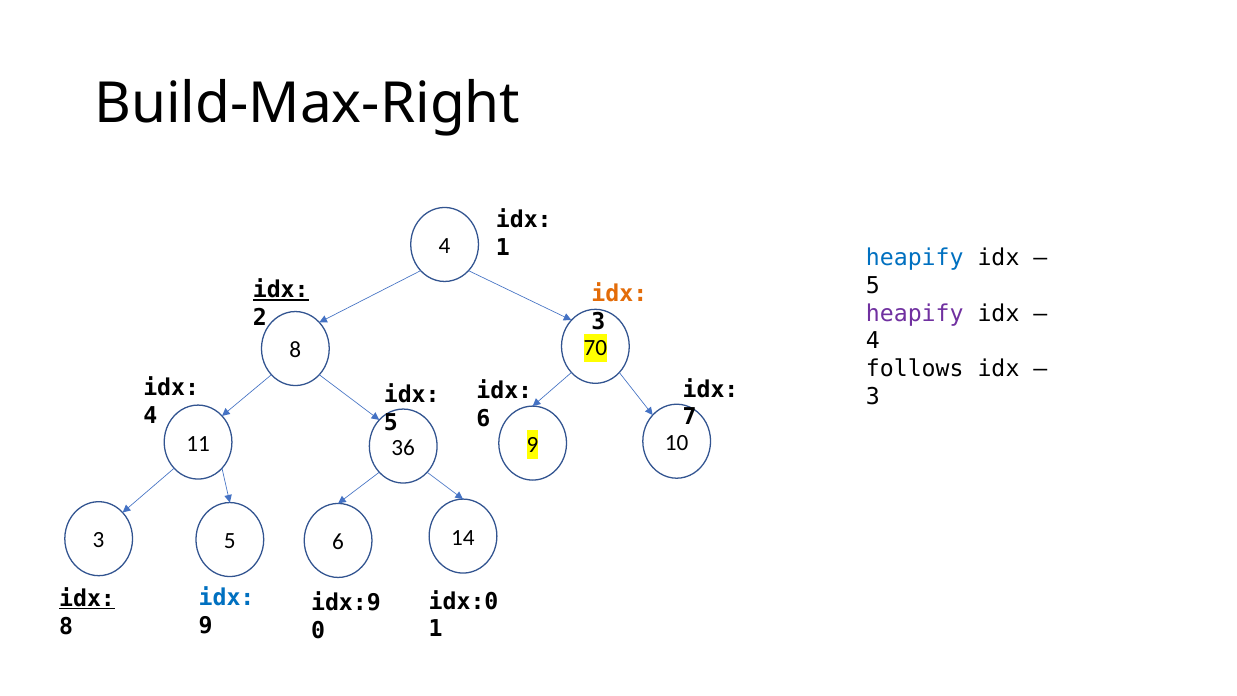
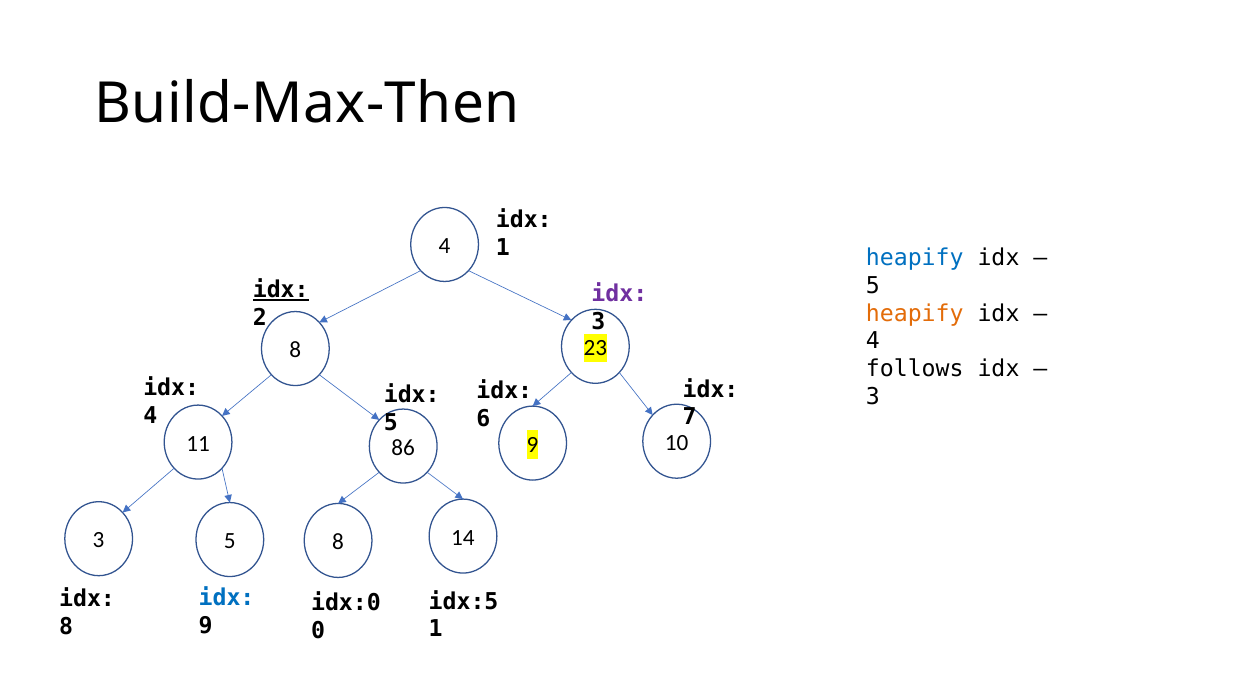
Build-Max-Right: Build-Max-Right -> Build-Max-Then (307, 104)
idx colour: orange -> purple (619, 294)
heapify colour: purple -> orange (915, 313)
70: 70 -> 23 (595, 348)
36: 36 -> 86 (403, 448)
5 6: 6 -> 8 (338, 542)
idx underline: present -> none (87, 599)
idx:0: idx:0 -> idx:5 (464, 601)
idx:9: idx:9 -> idx:0 (346, 602)
